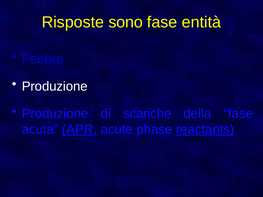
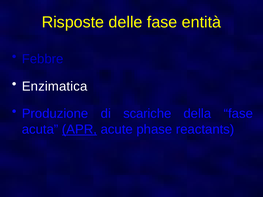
sono: sono -> delle (126, 22)
Produzione: Produzione -> Enzimatica (55, 86)
reactants underline: present -> none (205, 130)
